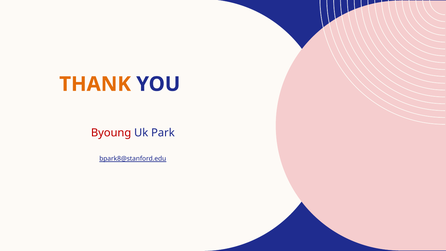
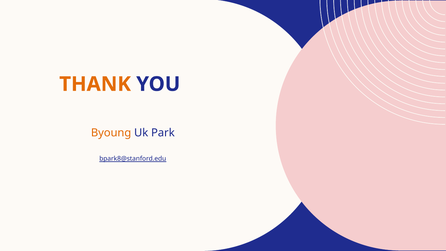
Byoung colour: red -> orange (111, 133)
